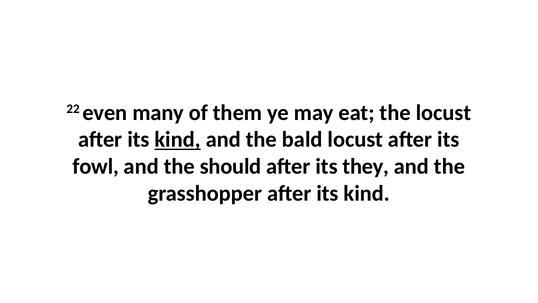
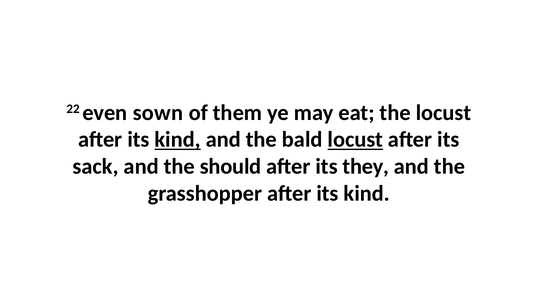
many: many -> sown (158, 113)
locust underline: none -> present (355, 139)
fowl: fowl -> sack (96, 166)
